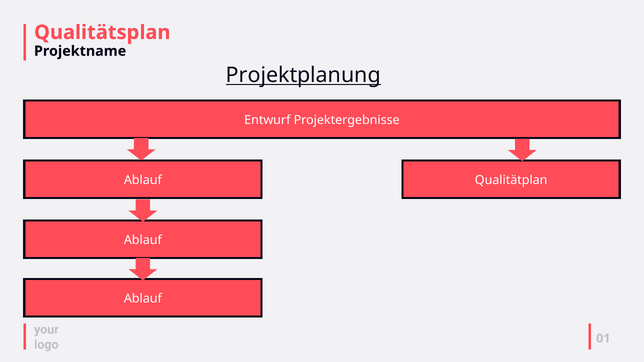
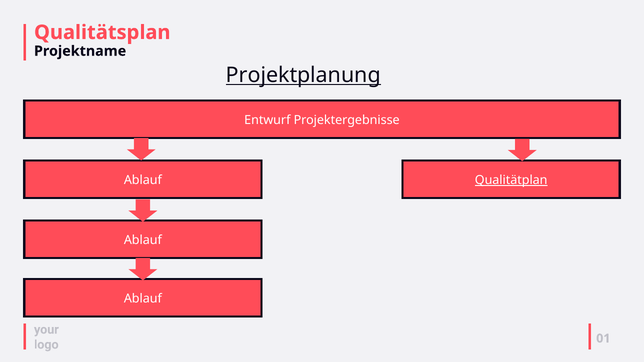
Qualitätplan underline: none -> present (511, 180)
